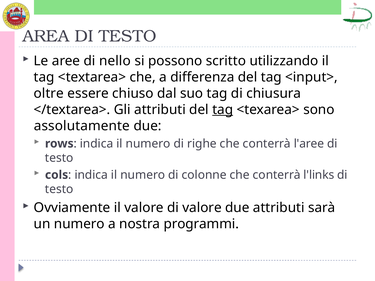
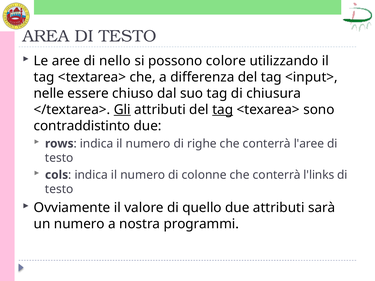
scritto: scritto -> colore (226, 61)
oltre: oltre -> nelle (49, 93)
Gli underline: none -> present (122, 110)
assolutamente: assolutamente -> contraddistinto (82, 126)
di valore: valore -> quello (202, 208)
